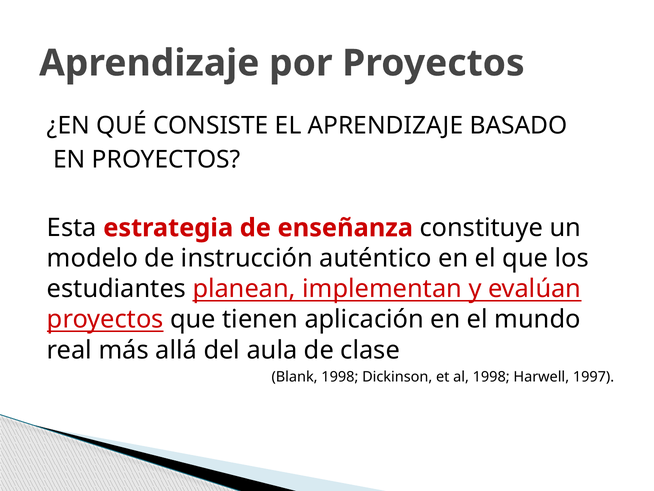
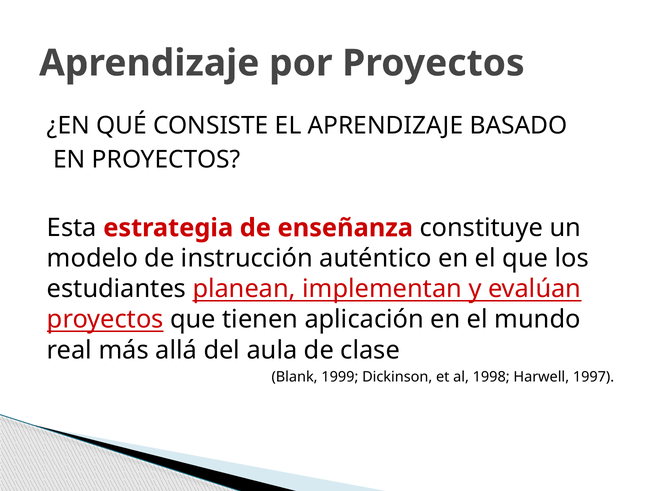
Blank 1998: 1998 -> 1999 (340, 377)
